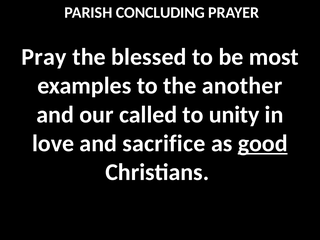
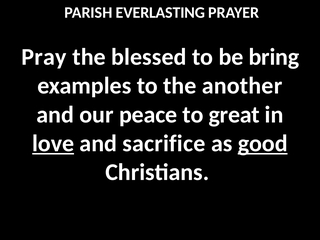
CONCLUDING: CONCLUDING -> EVERLASTING (160, 12)
most: most -> bring (274, 57)
called: called -> peace (148, 115)
unity: unity -> great (234, 115)
love underline: none -> present (53, 143)
